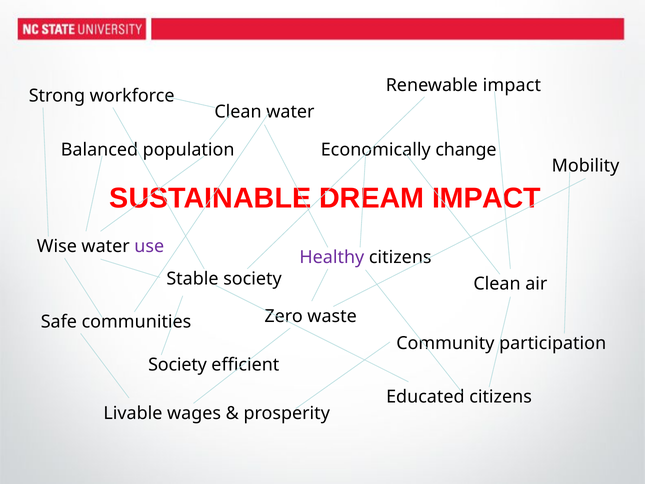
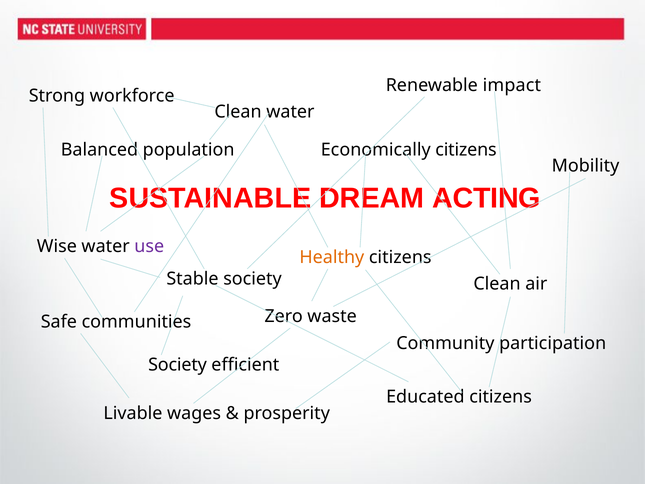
Economically change: change -> citizens (466, 150)
DREAM IMPACT: IMPACT -> ACTING (486, 198)
Healthy colour: purple -> orange (332, 257)
